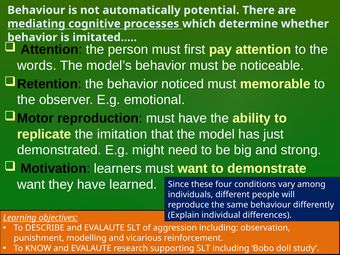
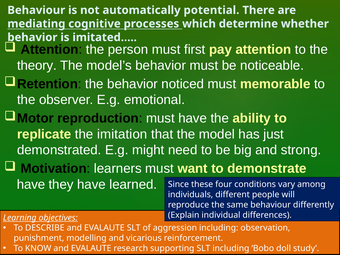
words: words -> theory (37, 65)
want: want -> have (31, 184)
